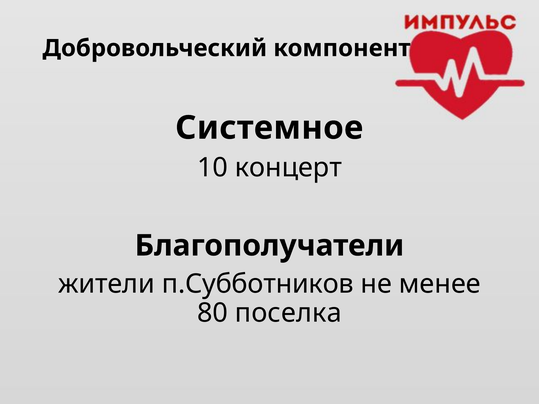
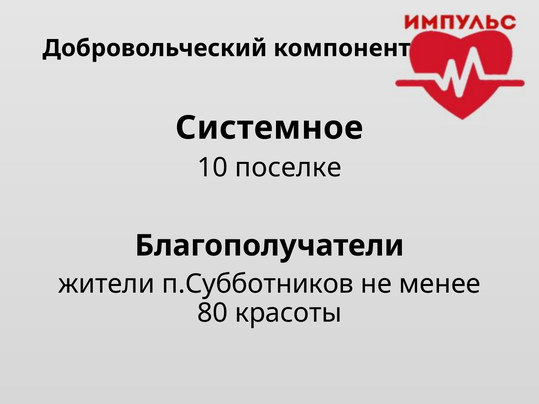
концерт: концерт -> поселке (288, 168)
поселка: поселка -> красоты (288, 313)
